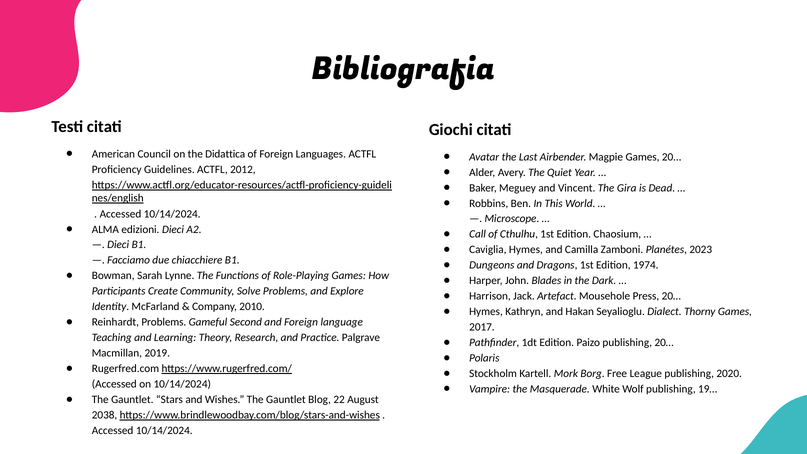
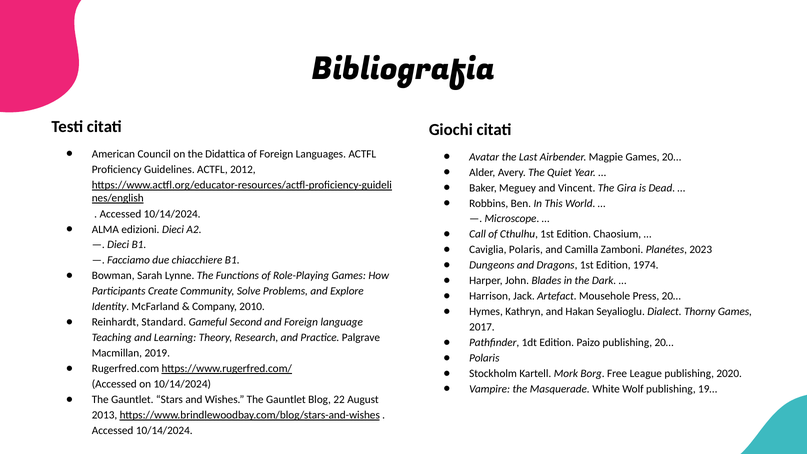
Caviglia Hymes: Hymes -> Polaris (526, 250)
Reinhardt Problems: Problems -> Standard (164, 322)
2038: 2038 -> 2013 (105, 415)
